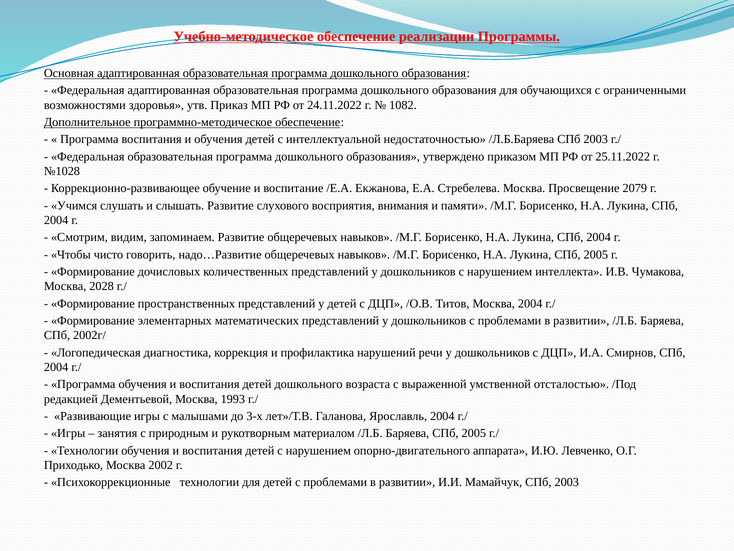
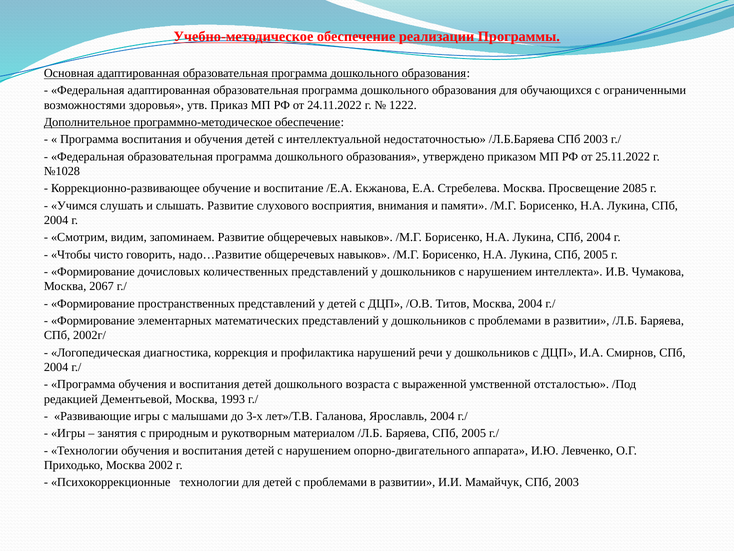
1082: 1082 -> 1222 (403, 105)
2079: 2079 -> 2085 (635, 188)
2028: 2028 -> 2067 (102, 286)
